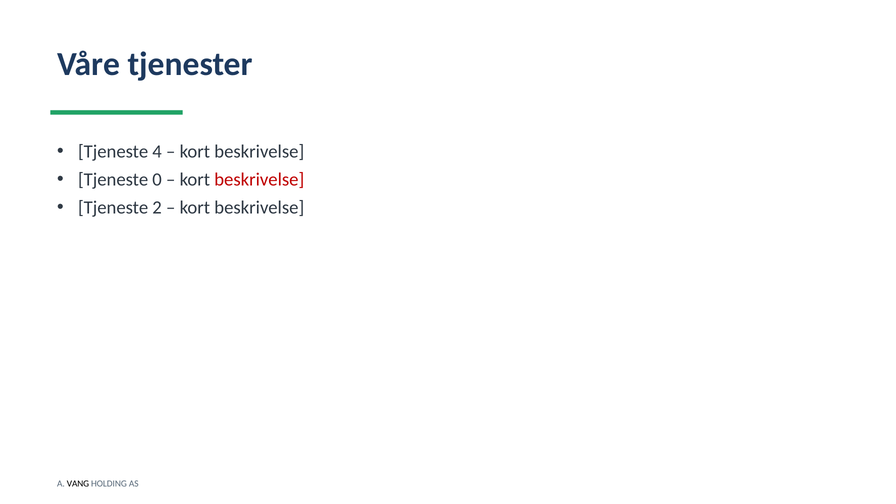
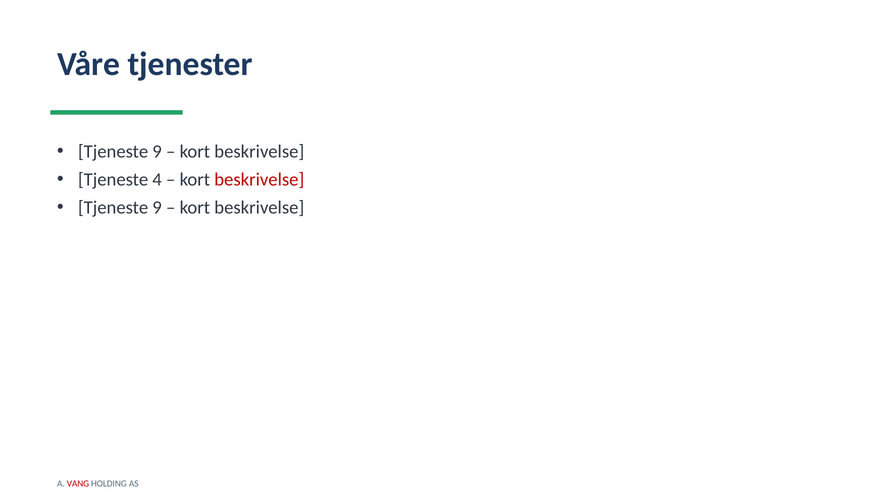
4: 4 -> 9 (157, 152)
0: 0 -> 4 (157, 180)
2: 2 -> 9 (157, 208)
VANG colour: black -> red (78, 484)
